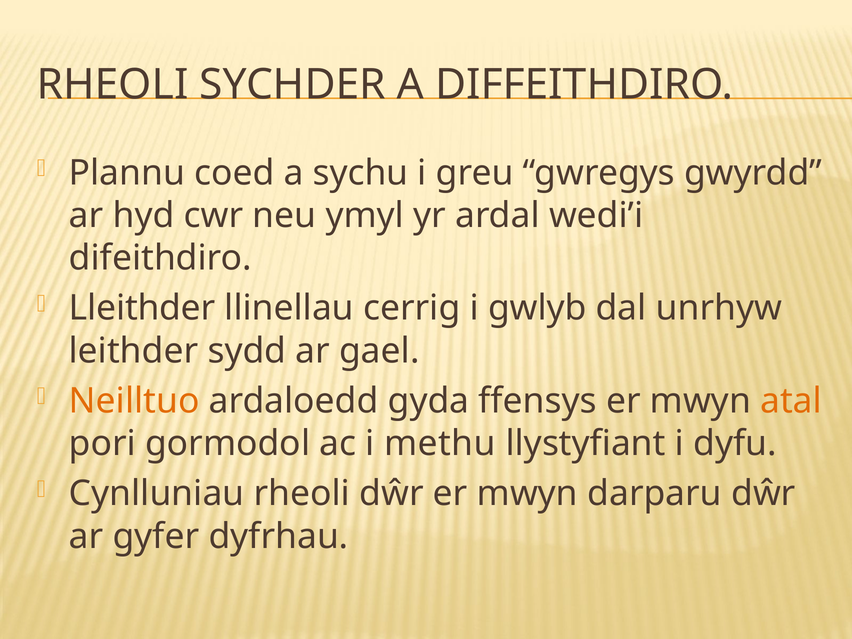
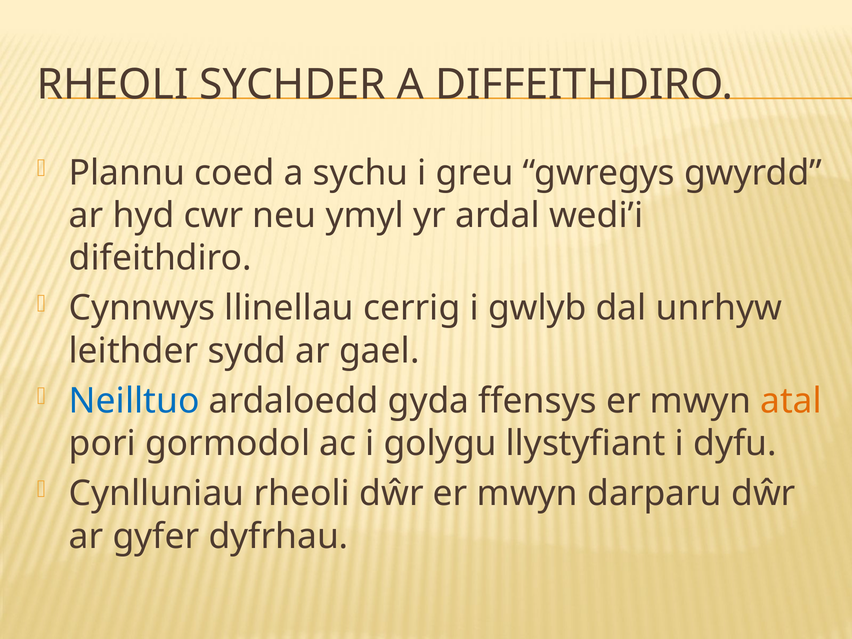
Lleithder: Lleithder -> Cynnwys (142, 308)
Neilltuo colour: orange -> blue (134, 401)
methu: methu -> golygu (440, 444)
